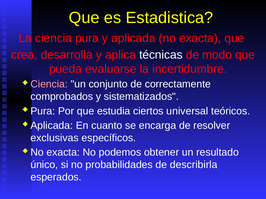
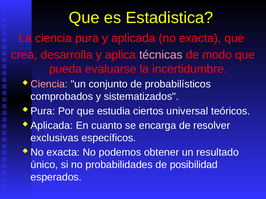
técnicas colour: white -> pink (161, 55)
correctamente: correctamente -> probabilísticos (178, 84)
describirla: describirla -> posibilidad (194, 165)
